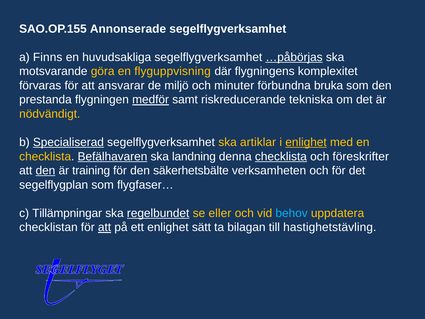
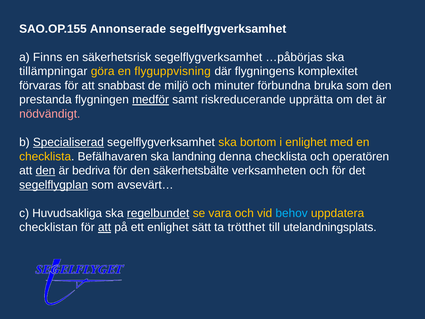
huvudsakliga: huvudsakliga -> säkerhetsrisk (117, 57)
…påbörjas underline: present -> none (294, 57)
motsvarande: motsvarande -> tillämpningar (53, 71)
ansvarar: ansvarar -> snabbast (121, 86)
tekniska: tekniska -> upprätta (311, 100)
nödvändigt colour: yellow -> pink (50, 114)
artiklar: artiklar -> bortom (258, 142)
enlighet underline: present -> none (306, 142)
Befälhavaren underline: present -> none (112, 156)
checklista underline: present -> none (281, 156)
föreskrifter: föreskrifter -> operatören (361, 156)
training: training -> bedriva (91, 171)
segelflygplan underline: none -> present (54, 185)
flygfaser…: flygfaser… -> avsevärt… (145, 185)
Tillämpningar: Tillämpningar -> Huvudsakliga (67, 213)
eller: eller -> vara (220, 213)
bilagan: bilagan -> trötthet (246, 227)
hastighetstävling: hastighetstävling -> utelandningsplats (330, 227)
